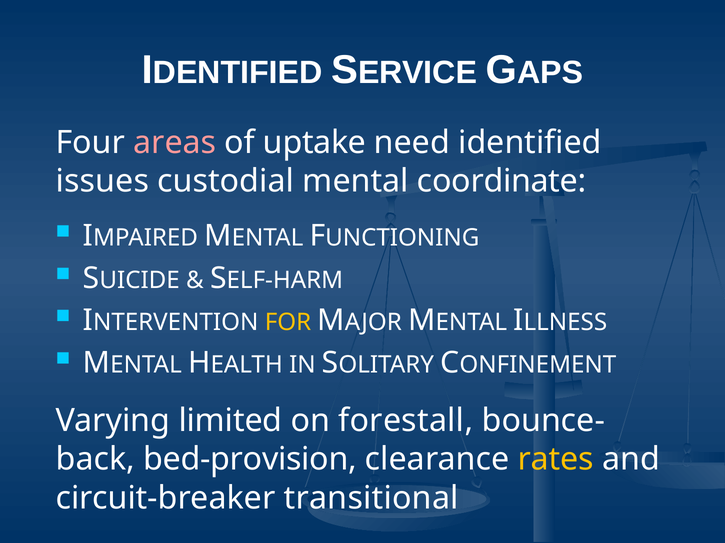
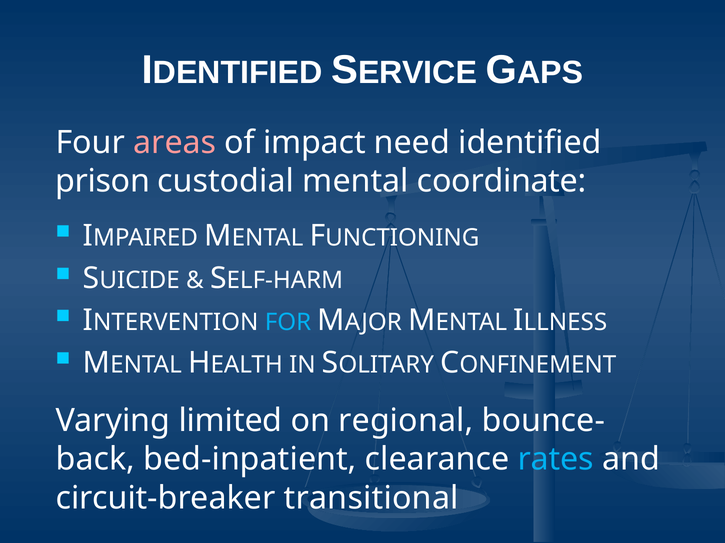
uptake: uptake -> impact (314, 143)
issues: issues -> prison (103, 182)
FOR colour: yellow -> light blue (288, 323)
forestall: forestall -> regional (406, 421)
bed-provision: bed-provision -> bed-inpatient (250, 460)
rates colour: yellow -> light blue (556, 460)
